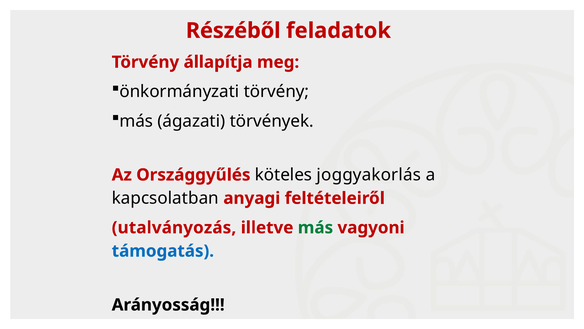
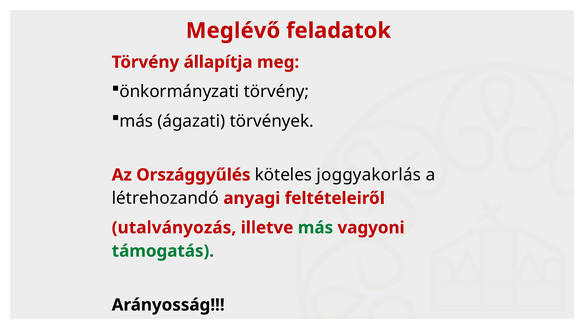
Részéből: Részéből -> Meglévő (233, 31)
kapcsolatban: kapcsolatban -> létrehozandó (165, 198)
támogatás colour: blue -> green (163, 251)
